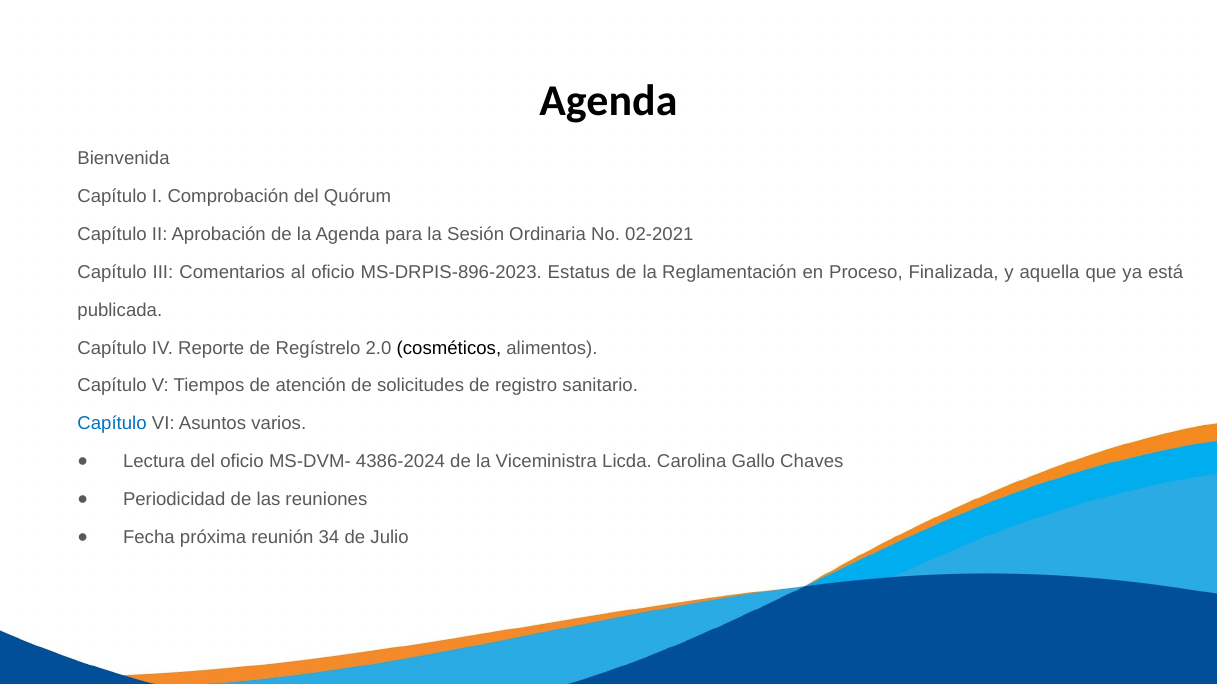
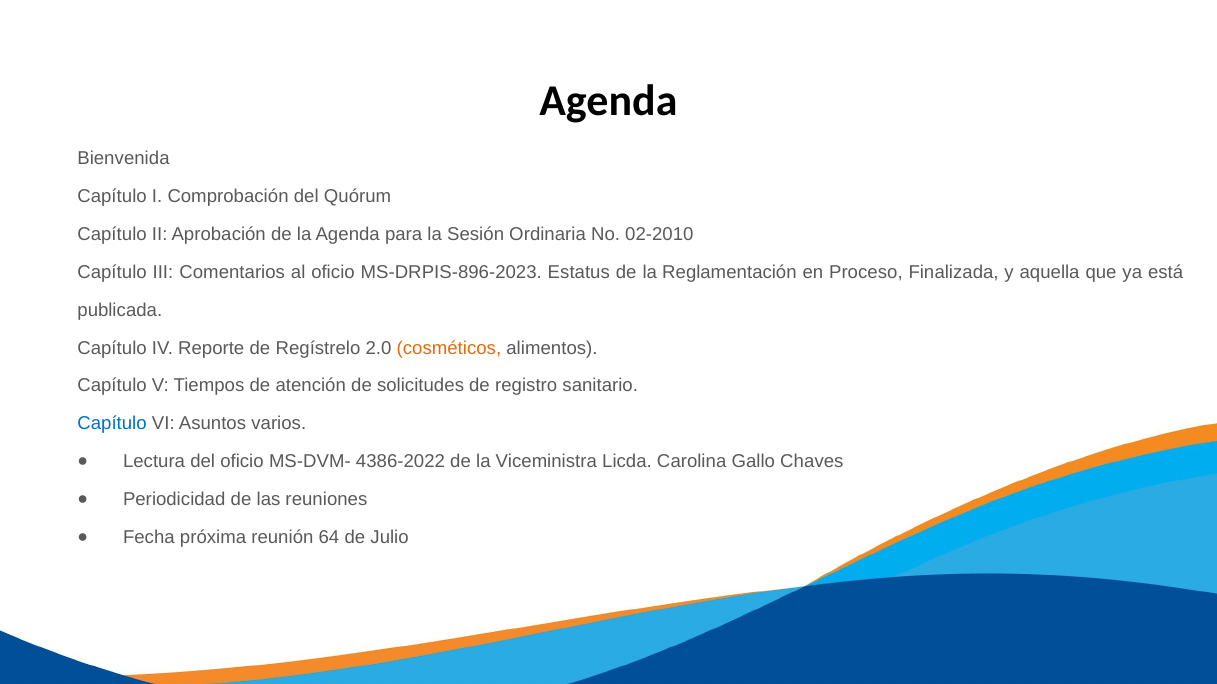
02-2021: 02-2021 -> 02-2010 (659, 234)
cosméticos colour: black -> orange (449, 348)
4386-2024: 4386-2024 -> 4386-2022 (400, 462)
34: 34 -> 64 (329, 538)
